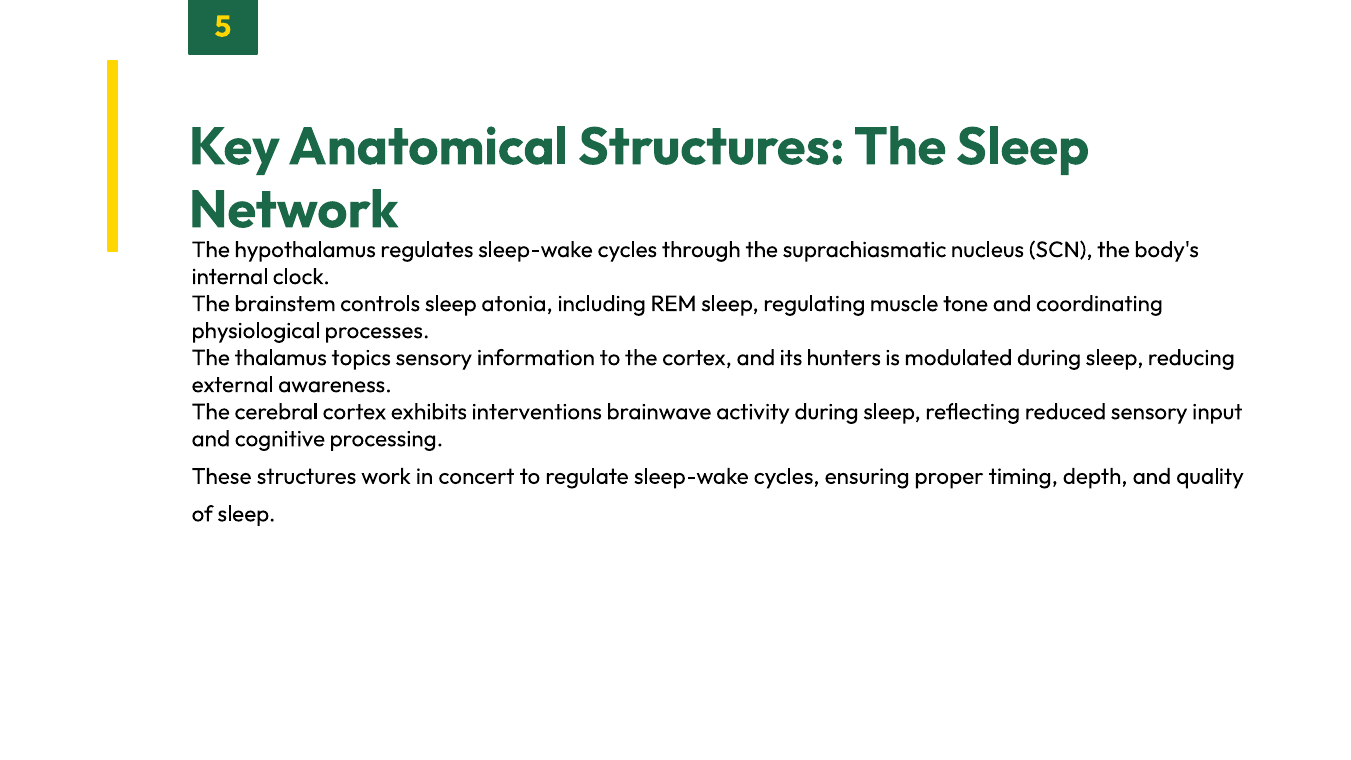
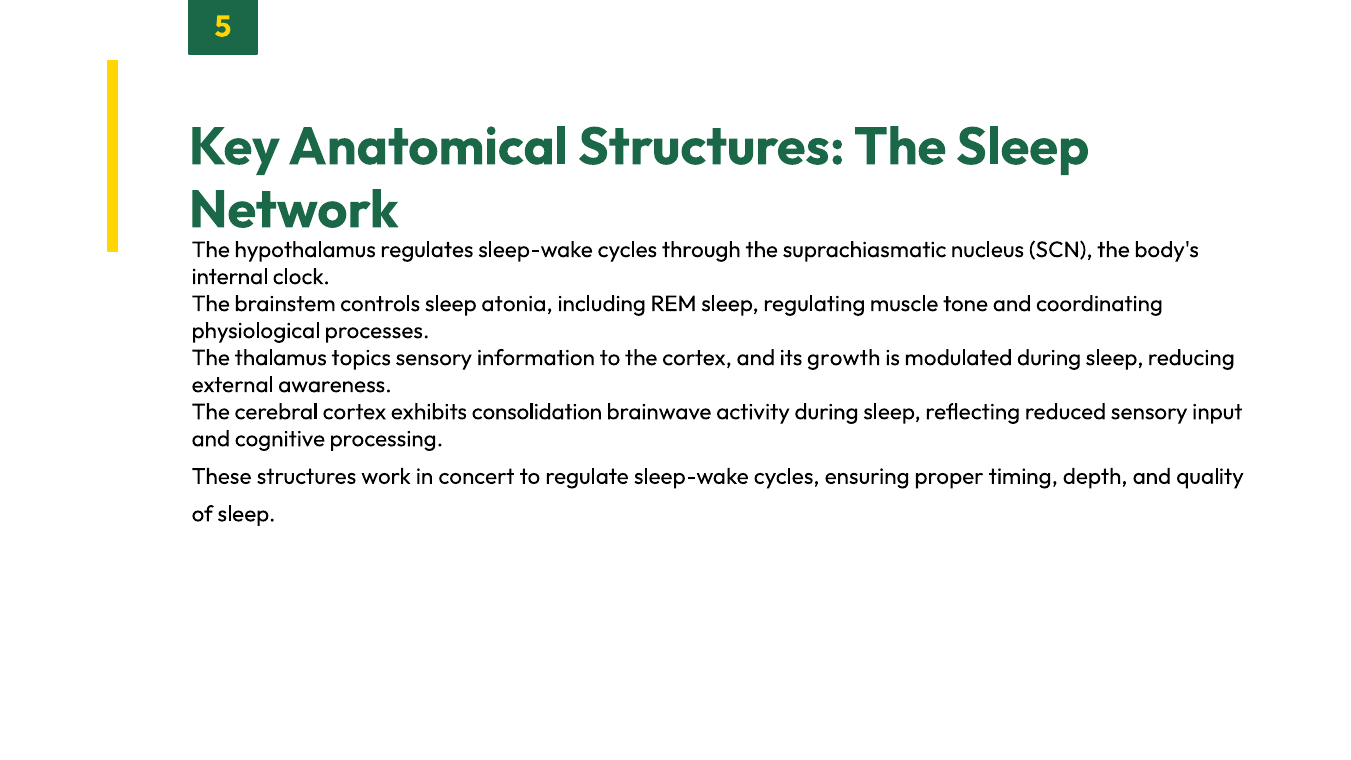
hunters: hunters -> growth (844, 358)
interventions: interventions -> consolidation (537, 412)
